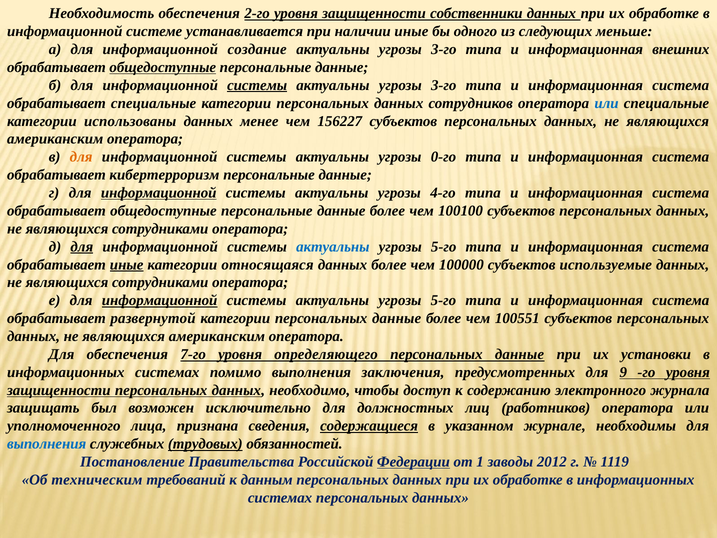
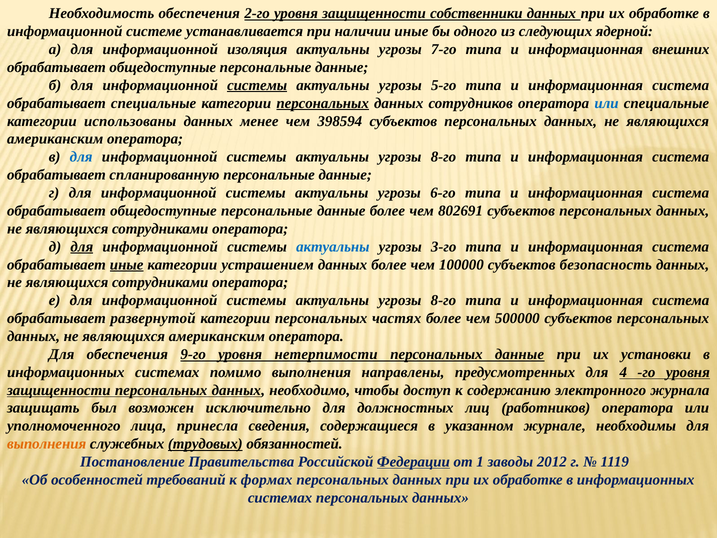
меньше: меньше -> ядерной (624, 31)
создание: создание -> изоляция (257, 49)
3-го: 3-го -> 7-го (444, 49)
общедоступные underline: present -> none (163, 67)
3-го: 3-го -> 5-го (444, 85)
персональных underline: none -> present (323, 103)
156227: 156227 -> 398594 (340, 121)
для colour: orange -> blue (81, 157)
0-го: 0-го -> 8-го (443, 157)
кибертерроризм: кибертерроризм -> спланированную (164, 175)
информационной underline: present -> none (159, 193)
4-го: 4-го -> 6-го (443, 193)
100100: 100100 -> 802691 (461, 211)
5-го: 5-го -> 3-го (444, 247)
относящаяся: относящаяся -> устрашением (268, 264)
используемые: используемые -> безопасность (606, 264)
информационной underline: present -> none (160, 300)
5-го: 5-го -> 8-го (443, 300)
категории персональных данные: данные -> частях (397, 318)
100551: 100551 -> 500000 (517, 318)
7-го: 7-го -> 9-го (193, 354)
определяющего: определяющего -> нетерпимости (326, 354)
заключения: заключения -> направлены (403, 372)
9: 9 -> 4 (623, 372)
признана: признана -> принесла (207, 426)
содержащиеся underline: present -> none (369, 426)
выполнения colour: blue -> orange (47, 444)
техническим: техническим -> особенностей (97, 480)
данным: данным -> формах (267, 480)
